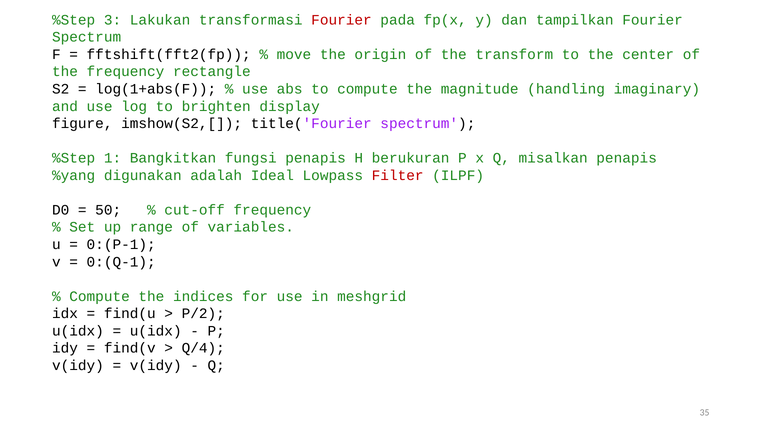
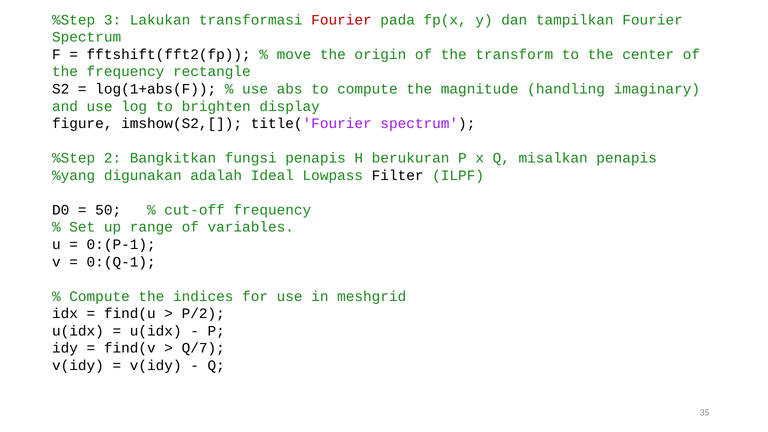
1: 1 -> 2 (113, 158)
Filter colour: red -> black (398, 175)
Q/4: Q/4 -> Q/7 (203, 348)
